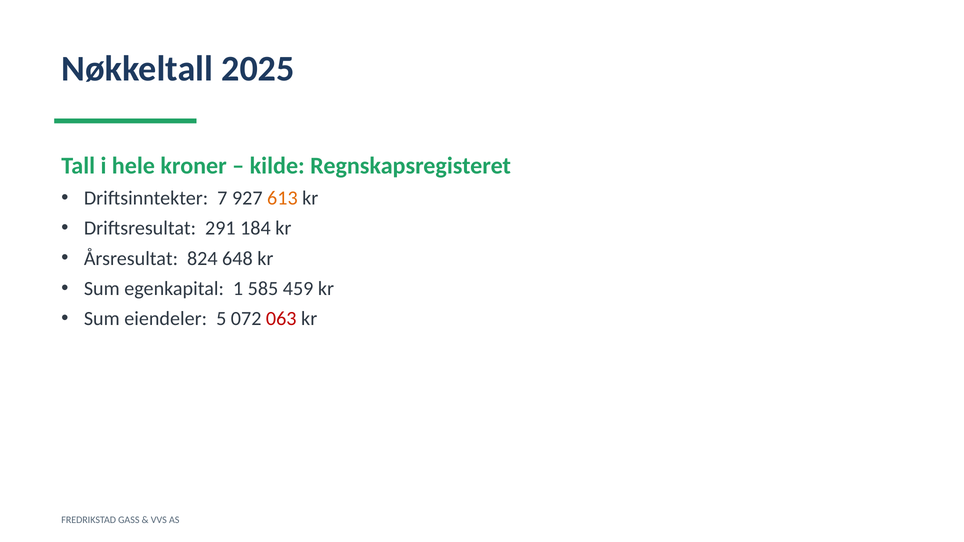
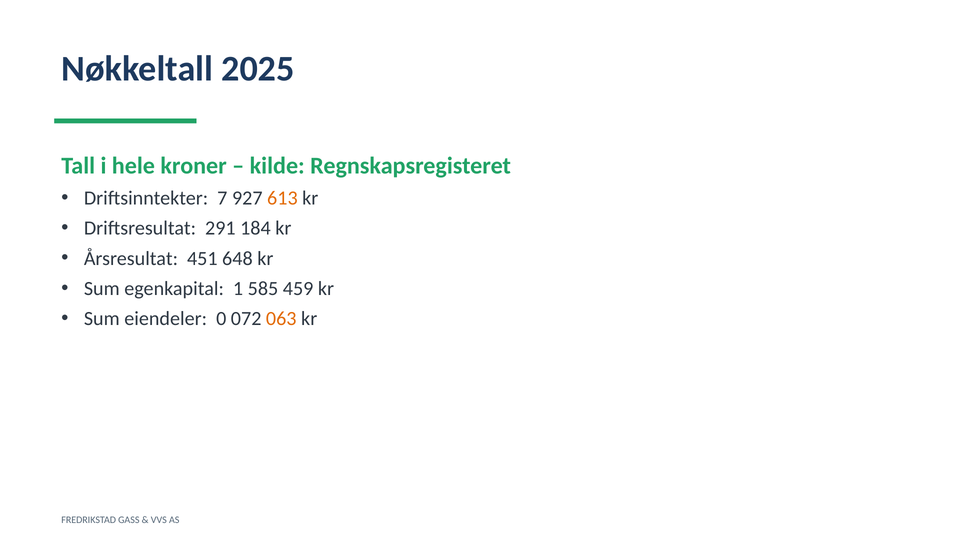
824: 824 -> 451 (202, 259)
5: 5 -> 0 (221, 319)
063 colour: red -> orange (281, 319)
